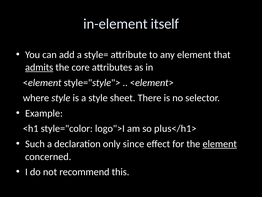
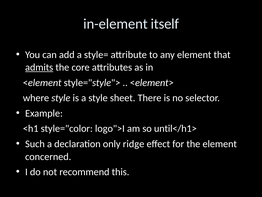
plus</h1>: plus</h1> -> until</h1> (175, 128)
since: since -> ridge (134, 144)
element underline: present -> none (220, 144)
